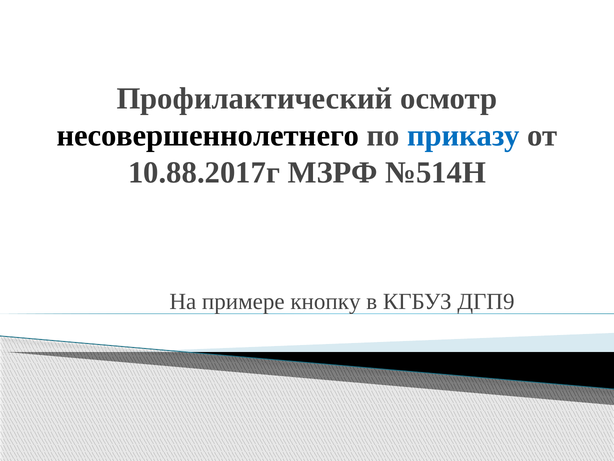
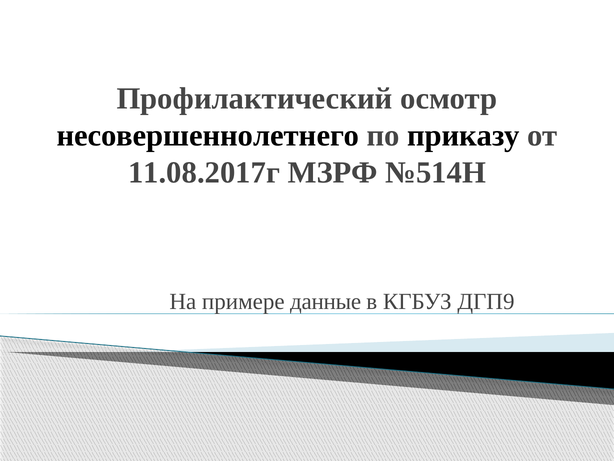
приказу colour: blue -> black (464, 135)
10.88.2017г: 10.88.2017г -> 11.08.2017г (204, 172)
кнопку: кнопку -> данные (326, 301)
